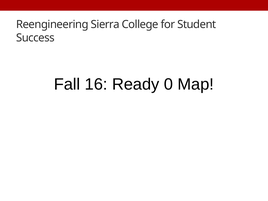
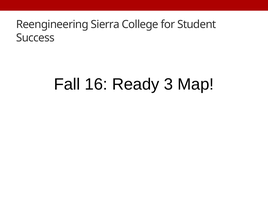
0: 0 -> 3 (168, 84)
